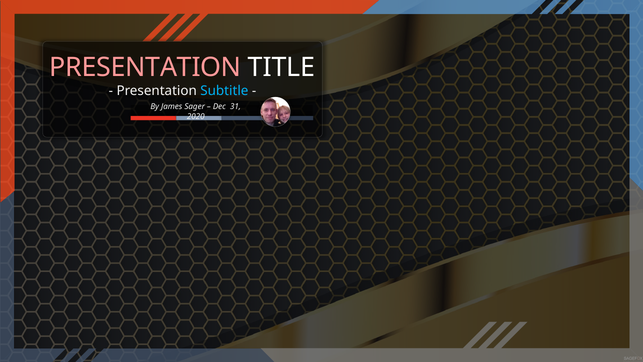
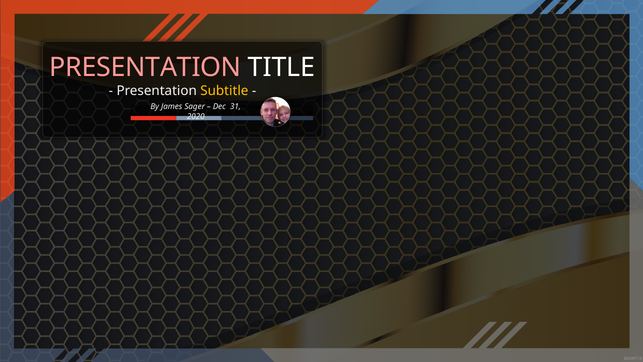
Subtitle colour: light blue -> yellow (224, 91)
